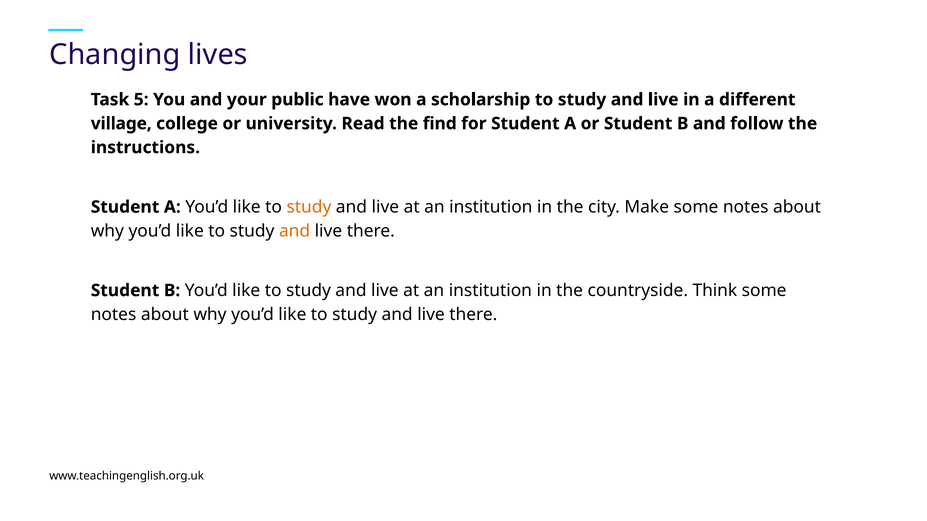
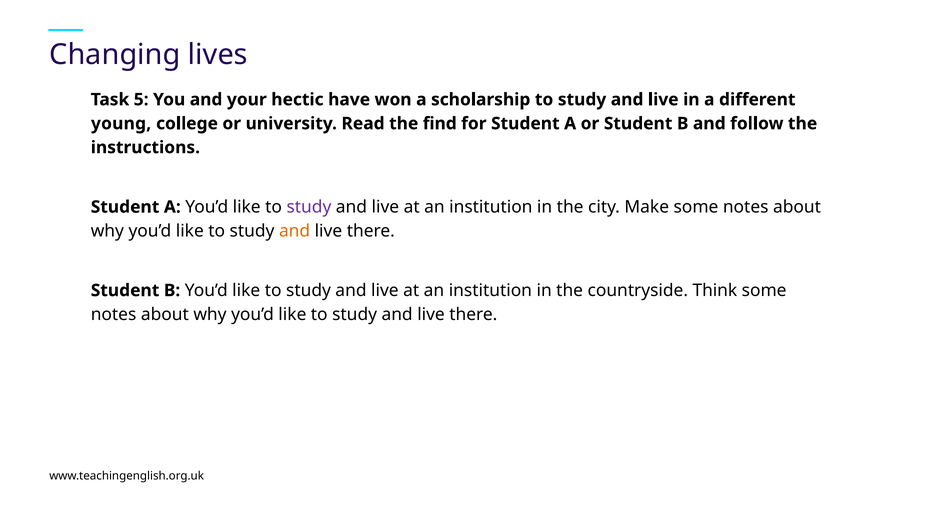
public: public -> hectic (297, 100)
village: village -> young (121, 124)
study colour: orange -> purple (309, 207)
